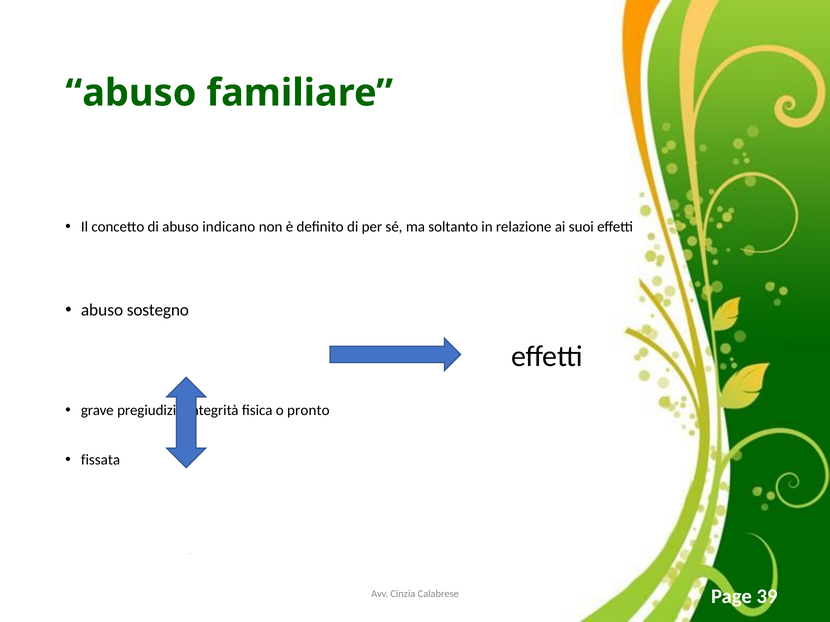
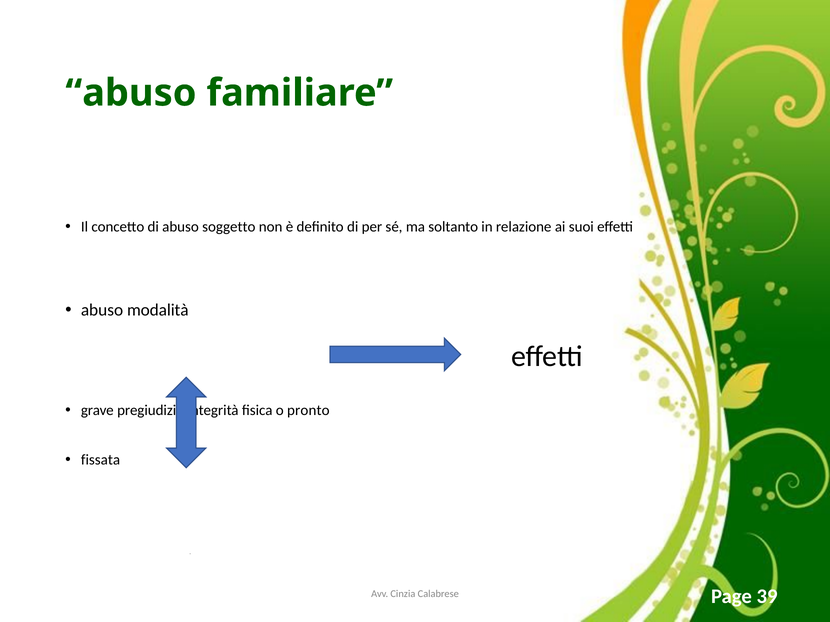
indicano: indicano -> soggetto (229, 227)
sostegno: sostegno -> modalità (158, 310)
